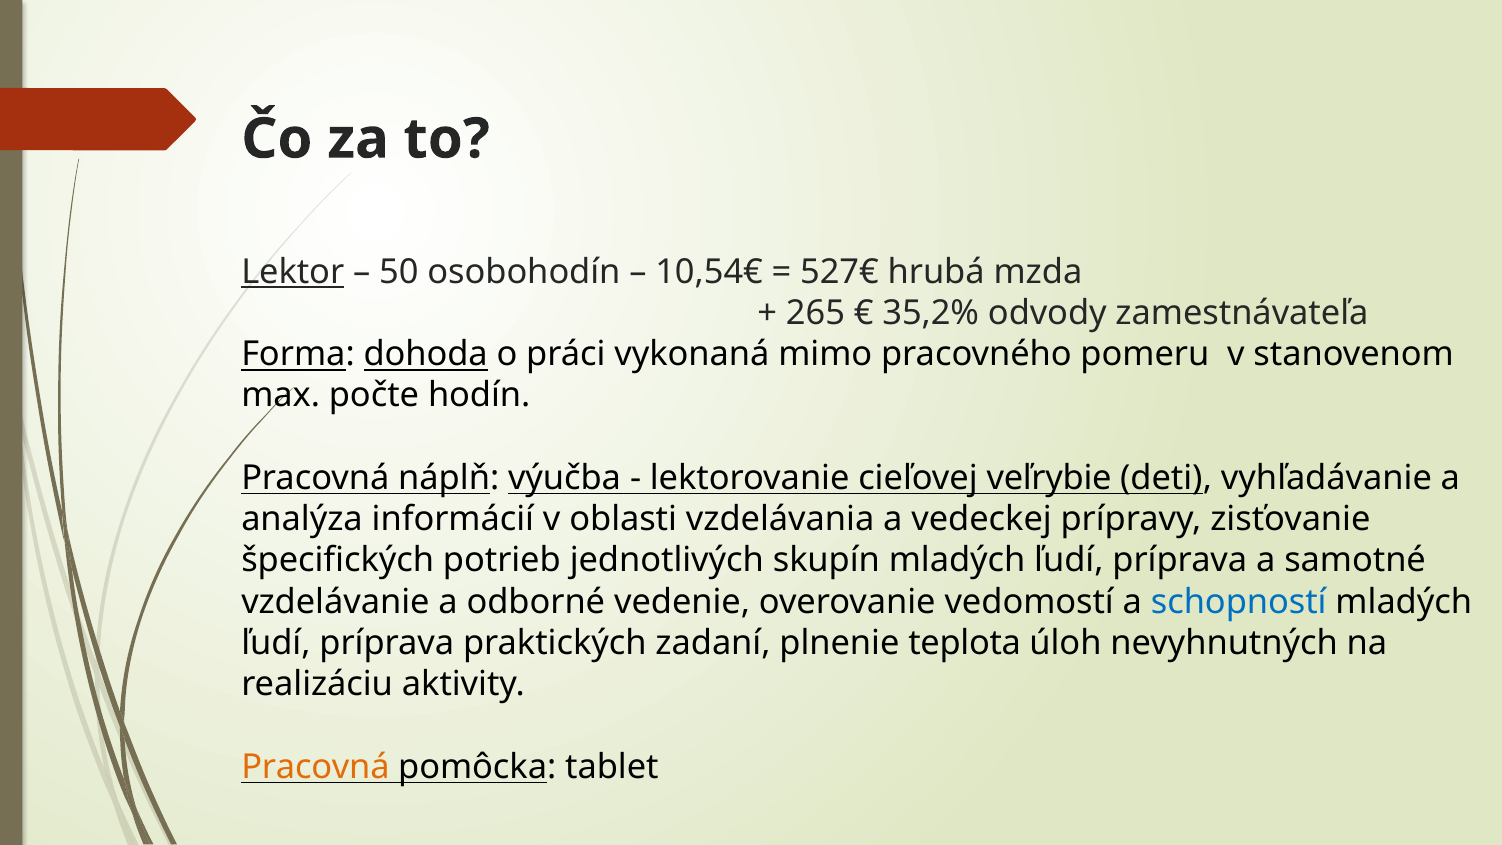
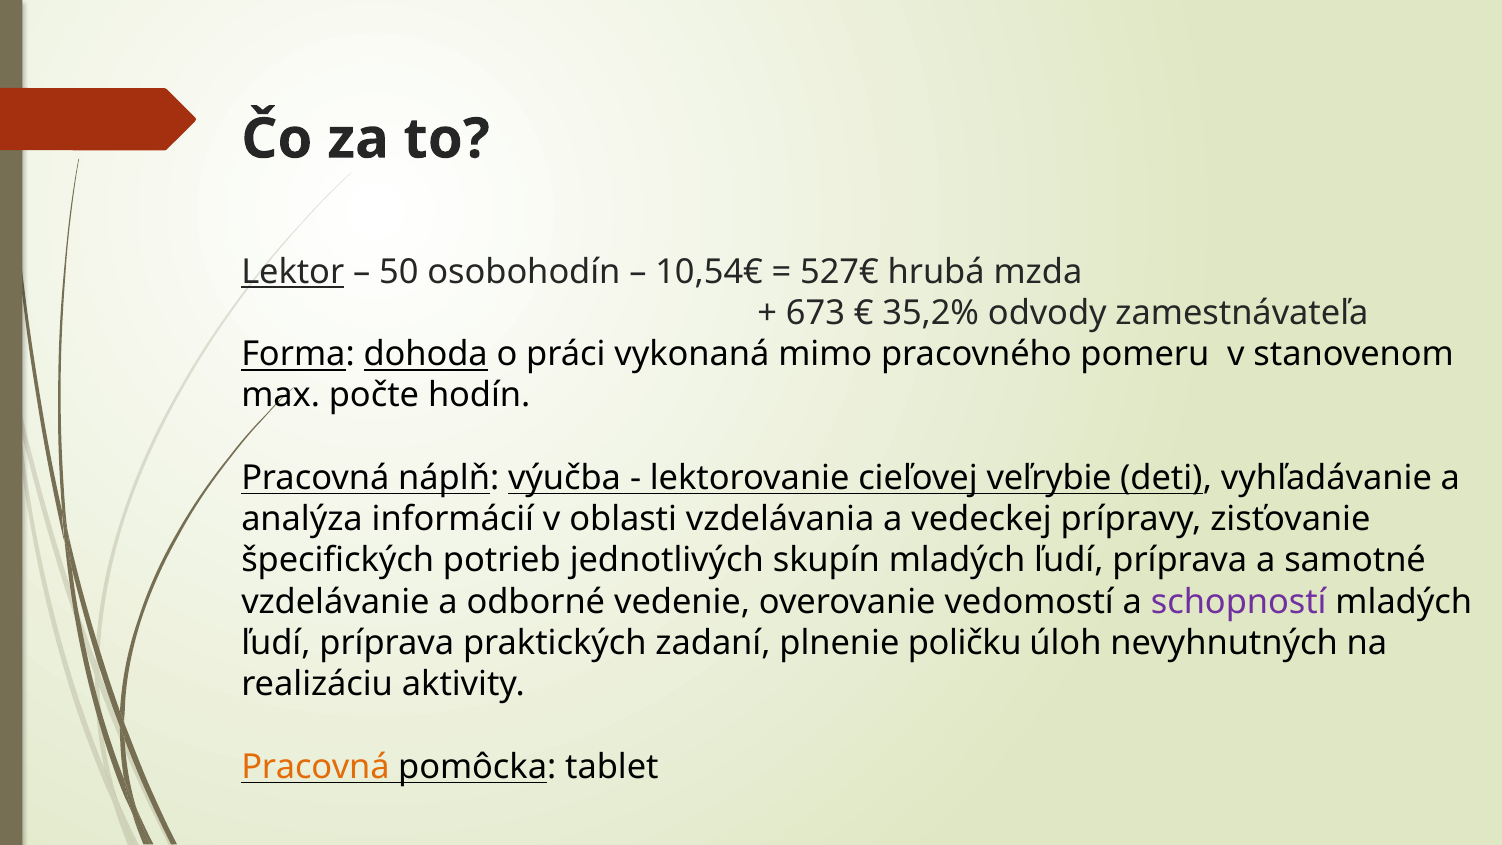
265: 265 -> 673 (815, 313)
schopností colour: blue -> purple (1239, 602)
teplota: teplota -> poličku (965, 643)
